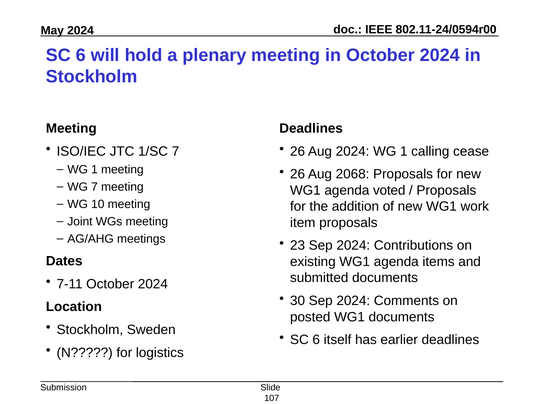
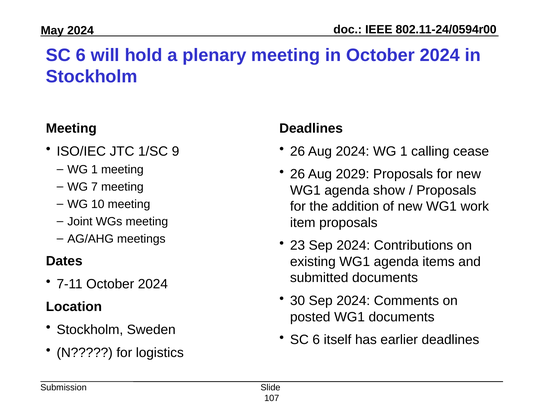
1/SC 7: 7 -> 9 (176, 151)
2068: 2068 -> 2029 (353, 174)
voted: voted -> show (389, 190)
